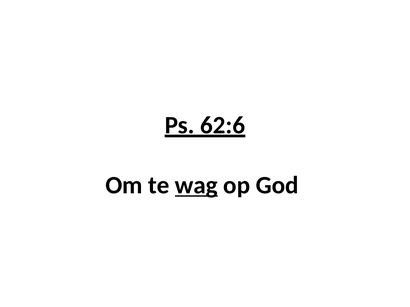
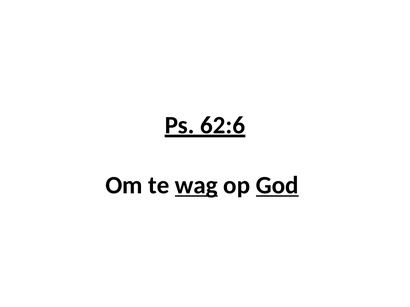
God underline: none -> present (277, 186)
